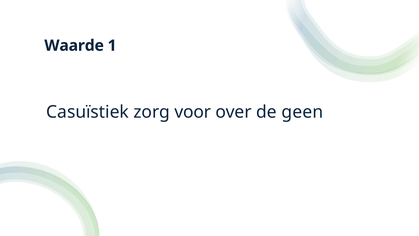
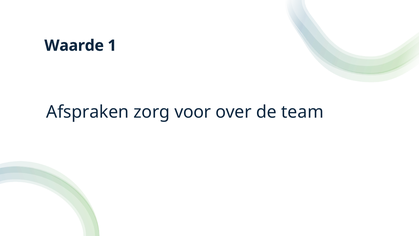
Casuïstiek: Casuïstiek -> Afspraken (88, 112)
geen: geen -> team (302, 112)
